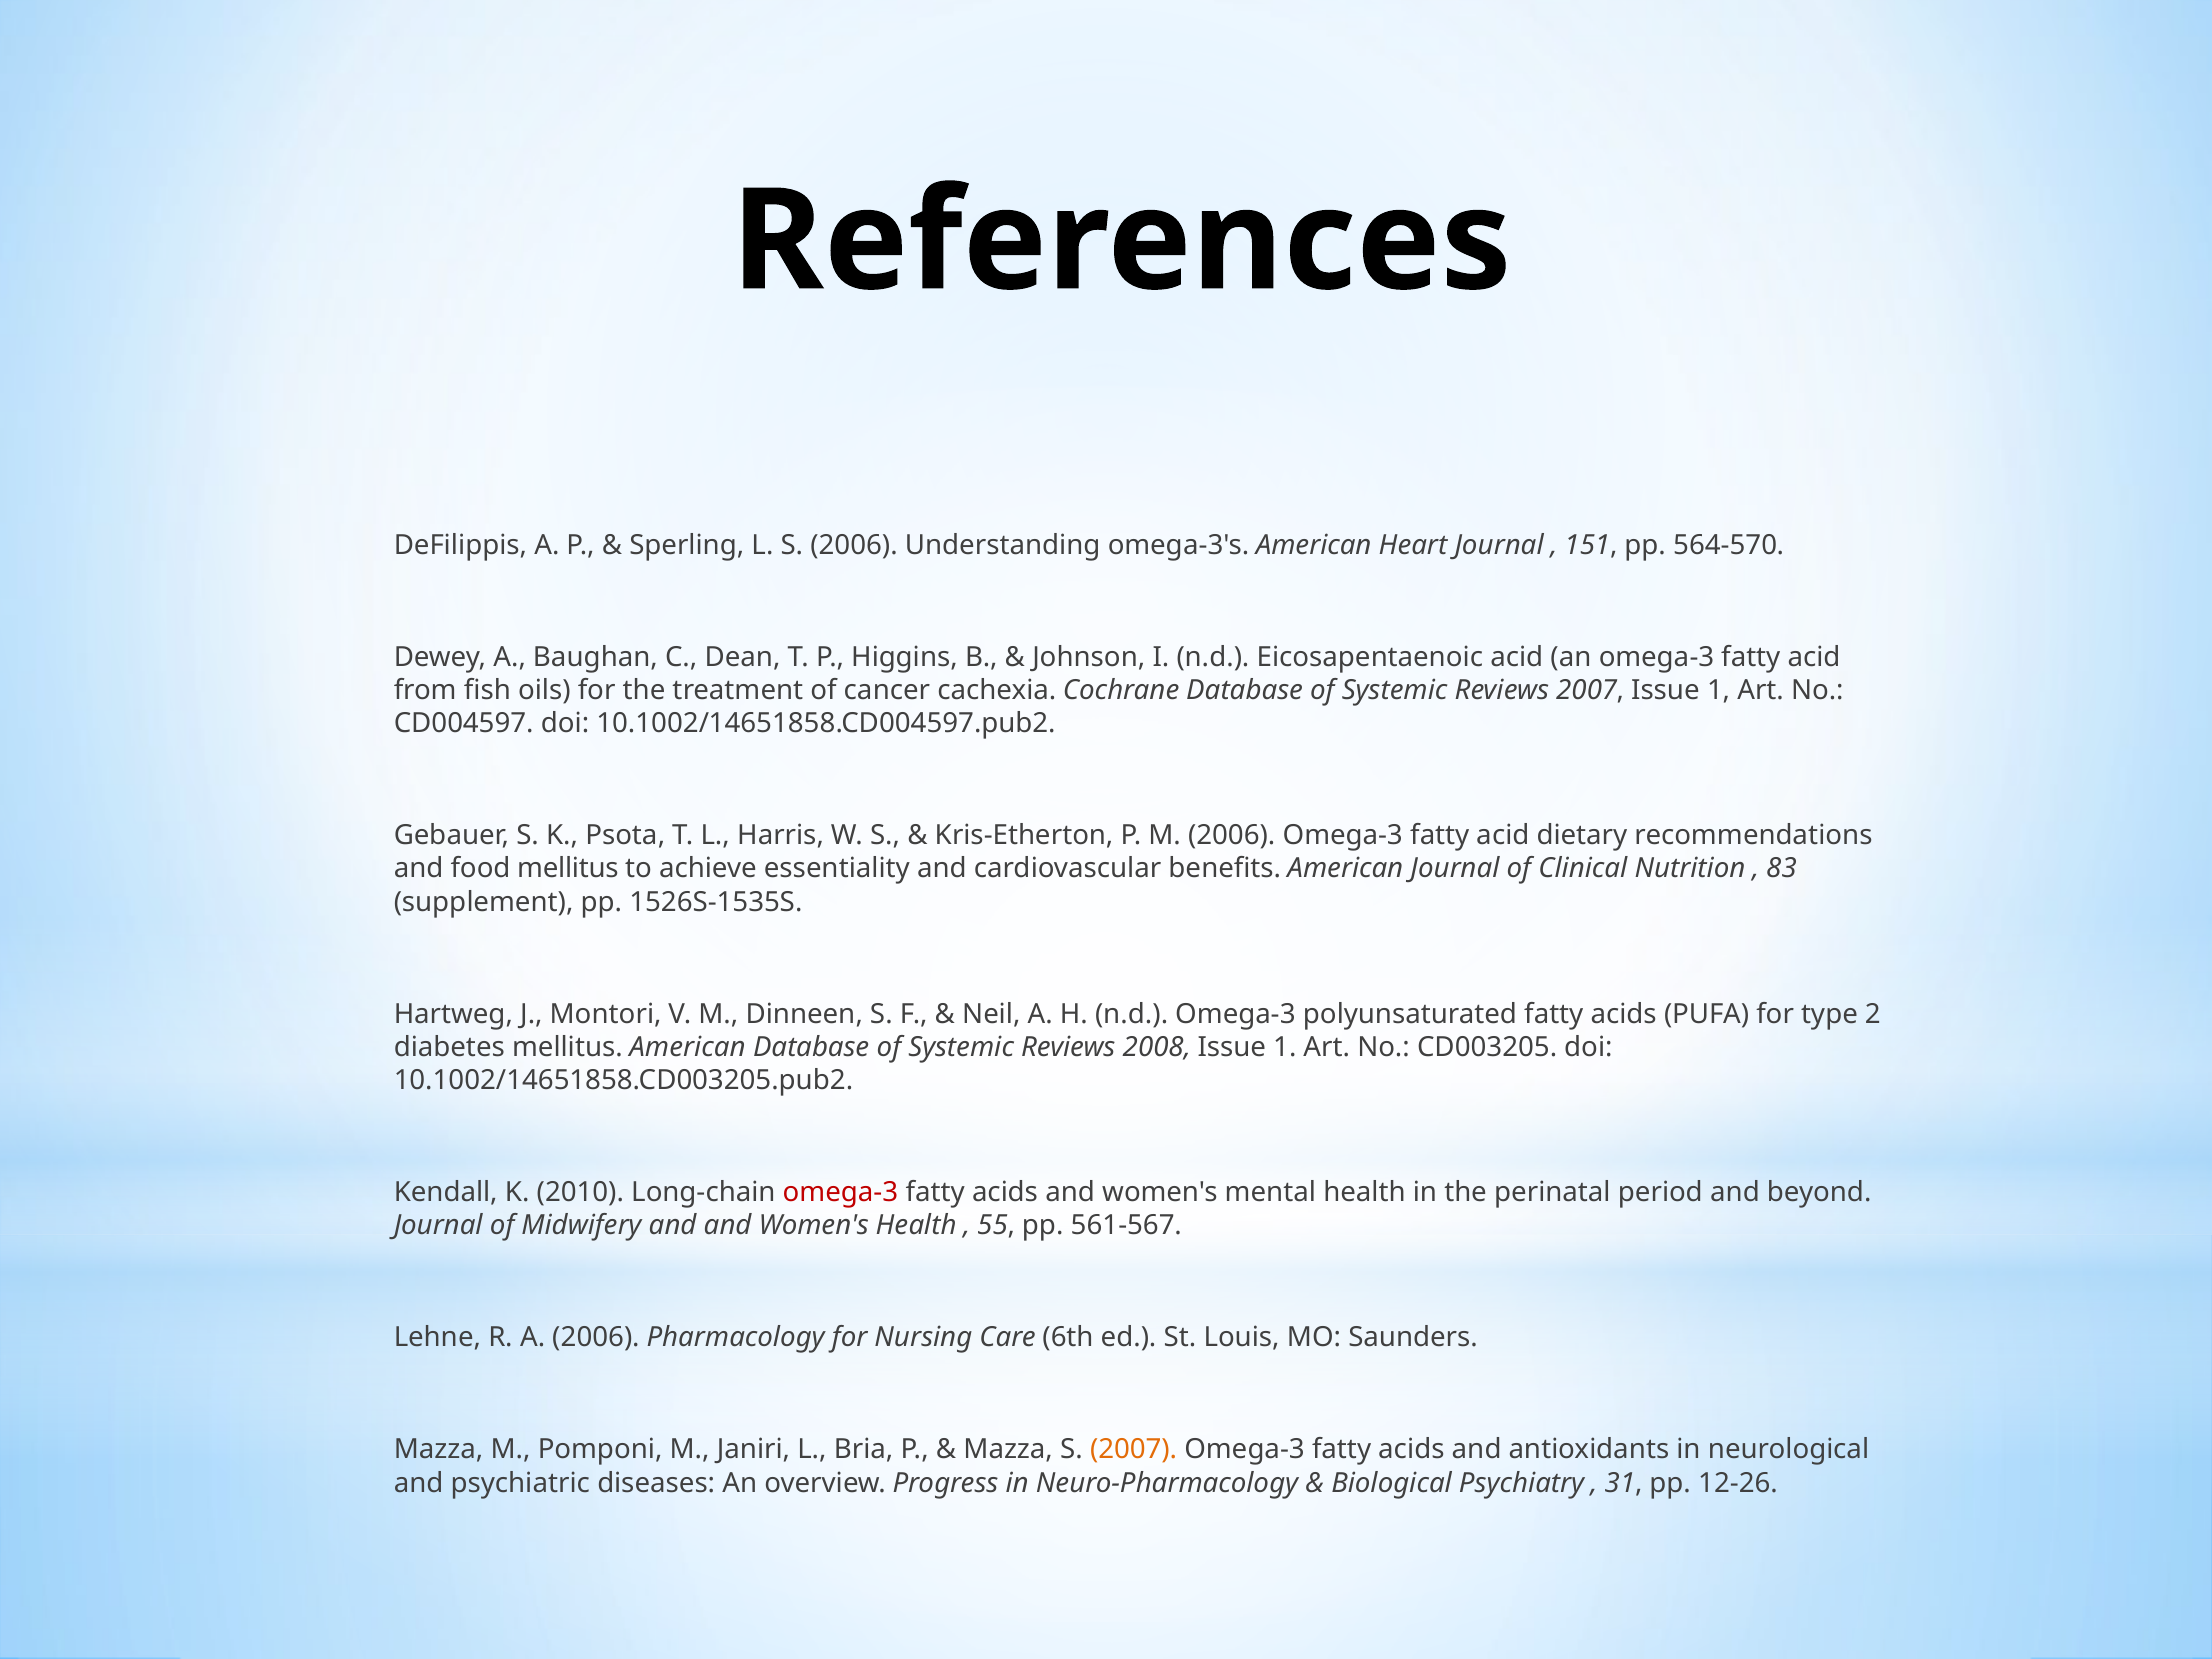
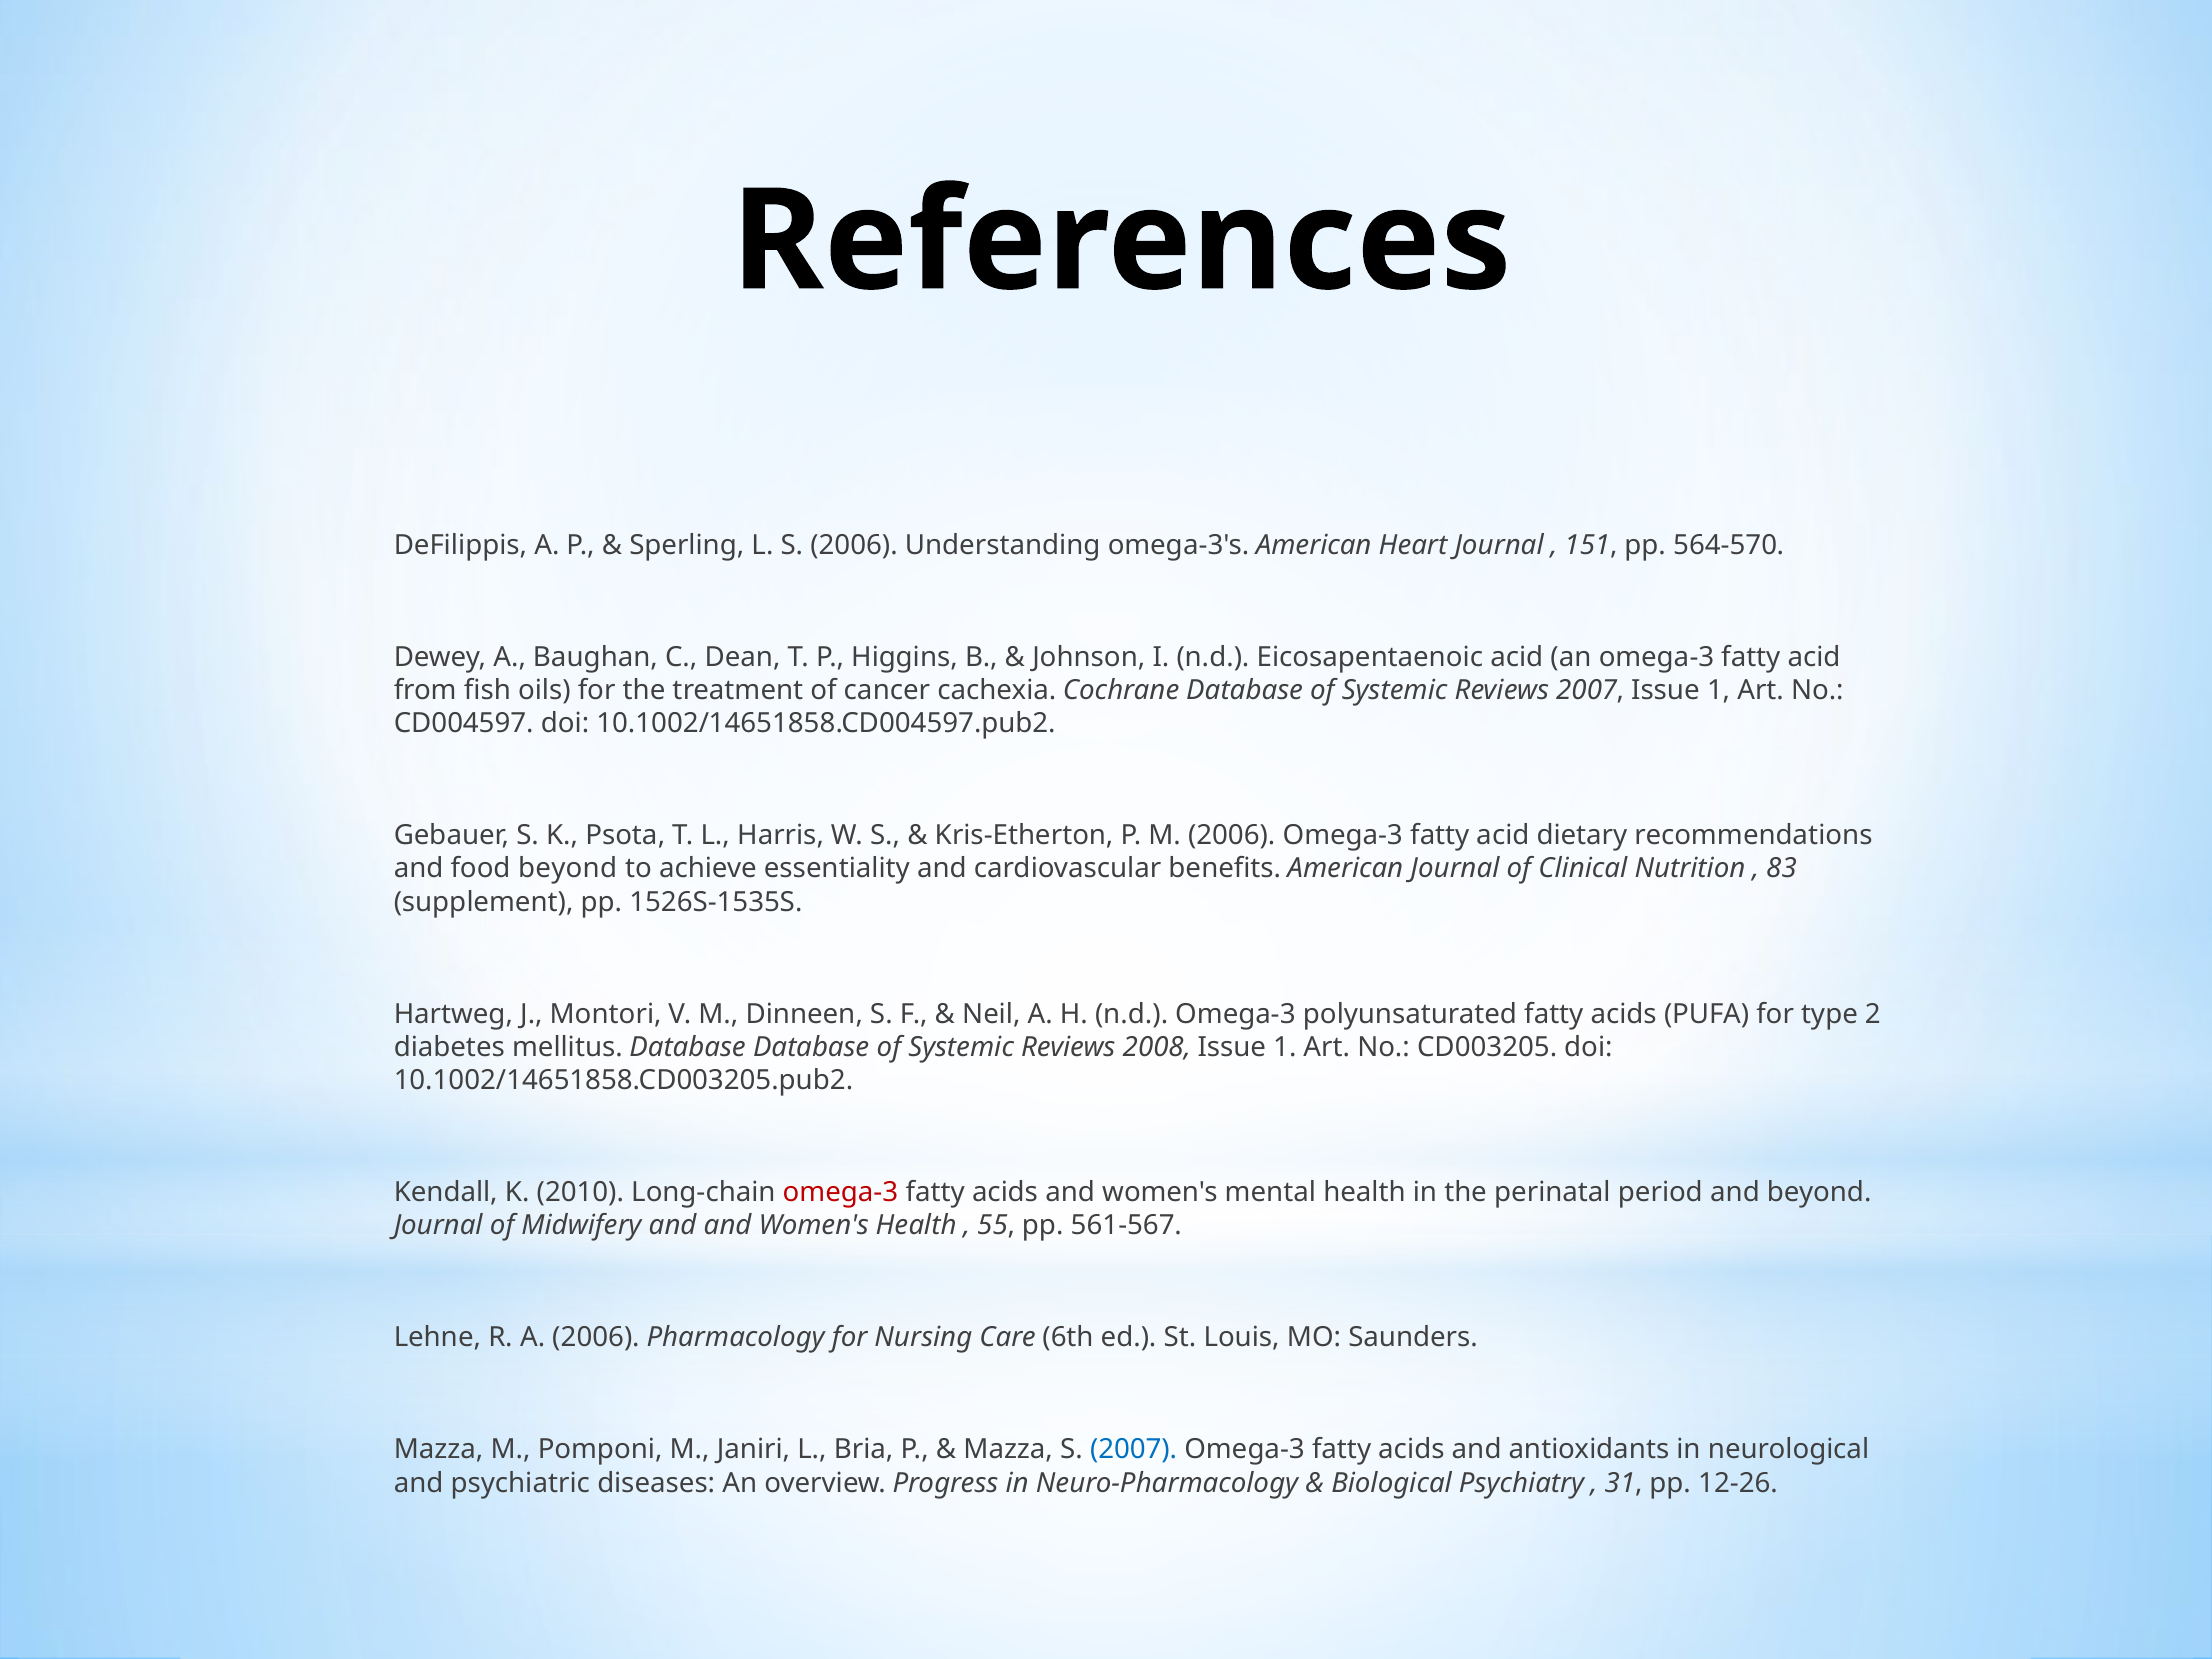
food mellitus: mellitus -> beyond (568, 869)
mellitus American: American -> Database (688, 1047)
2007 colour: orange -> blue (1134, 1450)
